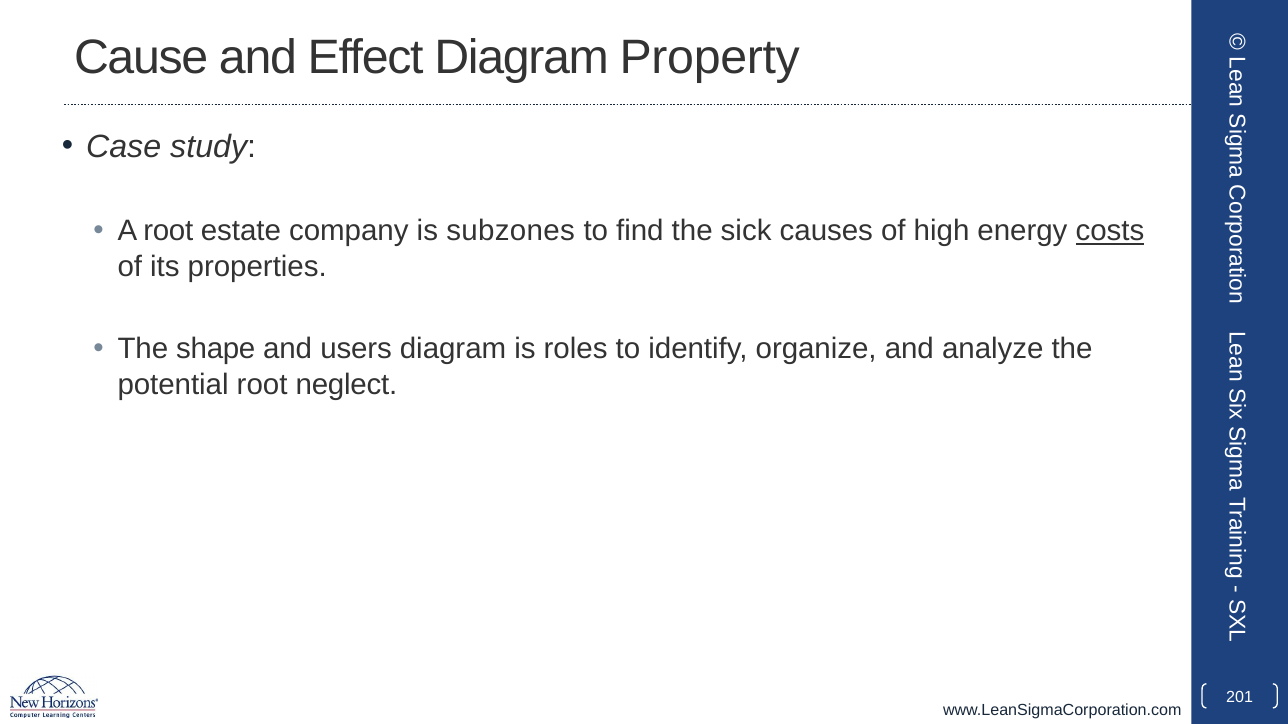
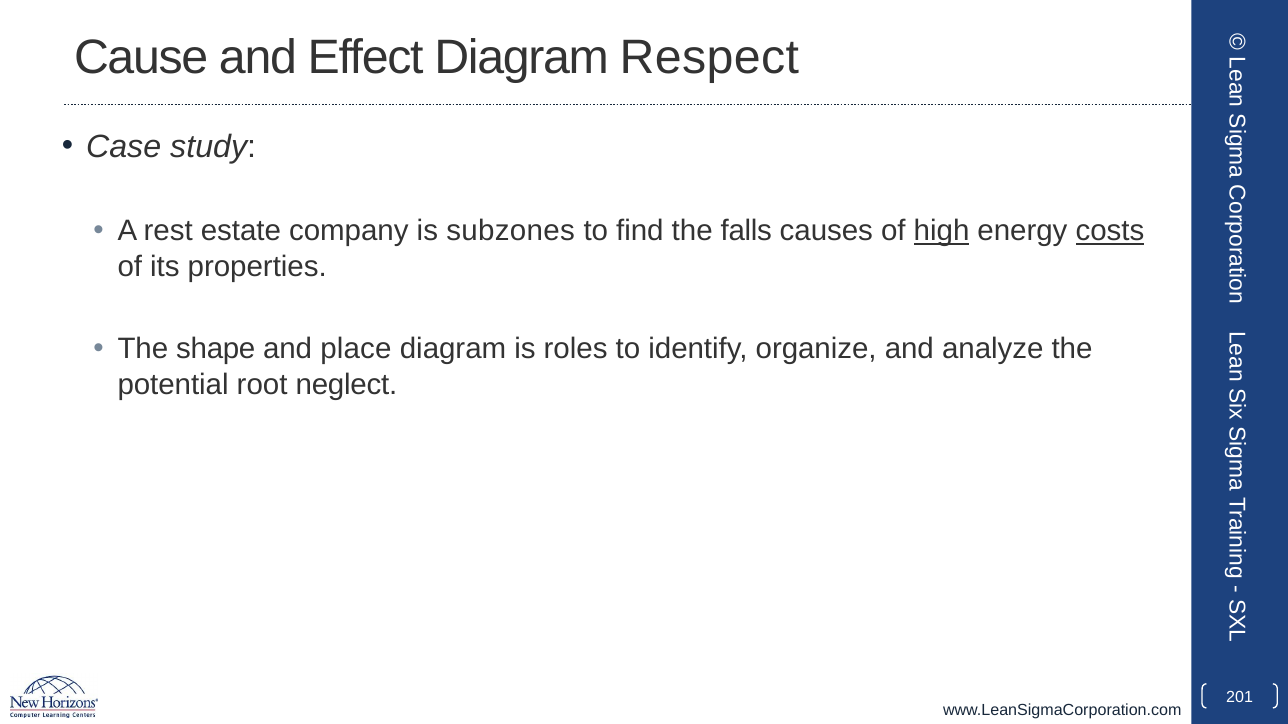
Property: Property -> Respect (709, 57)
A root: root -> rest (168, 231)
sick: sick -> falls (746, 231)
high underline: none -> present (942, 231)
users: users -> place (356, 349)
